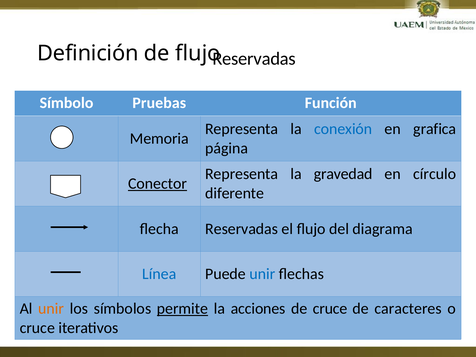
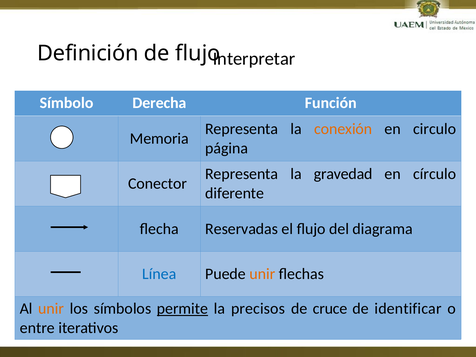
Reservadas: Reservadas -> Interpretar (254, 59)
Pruebas: Pruebas -> Derecha (159, 103)
conexión colour: blue -> orange (343, 129)
grafica: grafica -> circulo (435, 129)
Conector underline: present -> none (157, 184)
unir colour: blue -> orange (262, 274)
acciones: acciones -> precisos (258, 309)
caracteres: caracteres -> identificar (408, 309)
cruce: cruce -> entre (37, 328)
